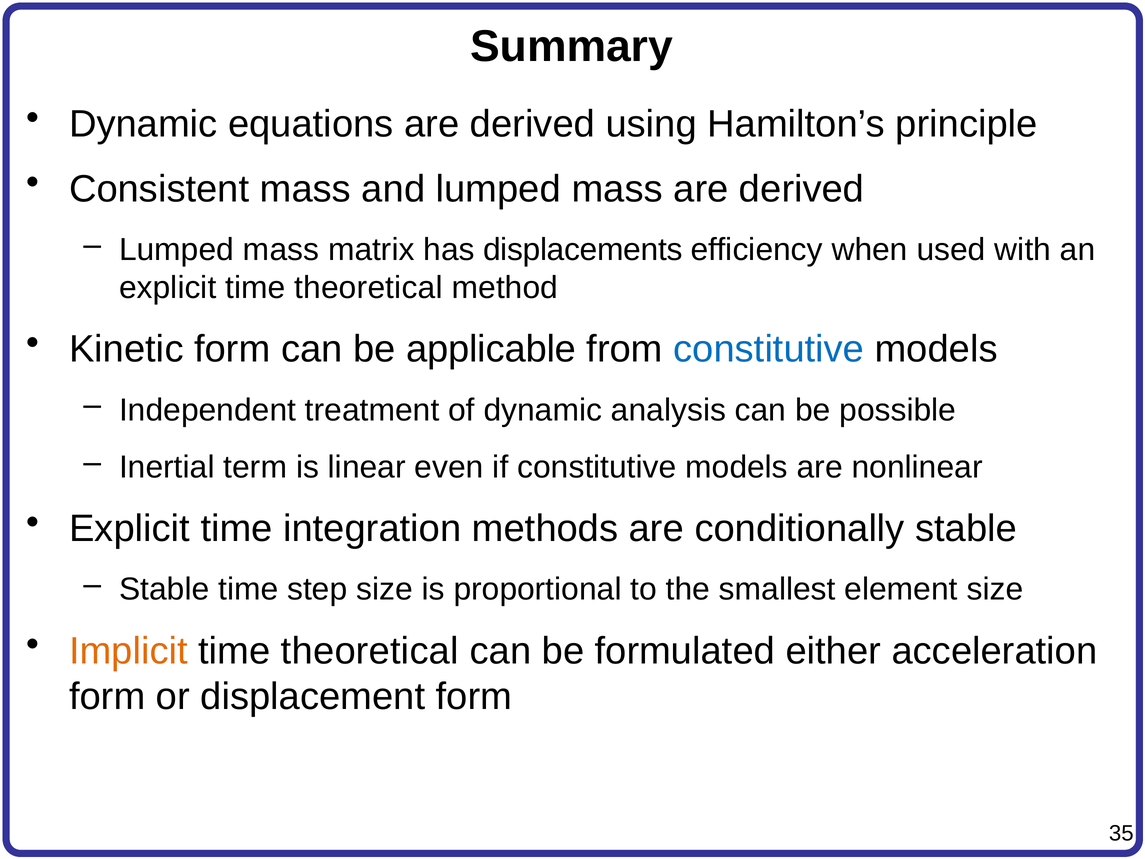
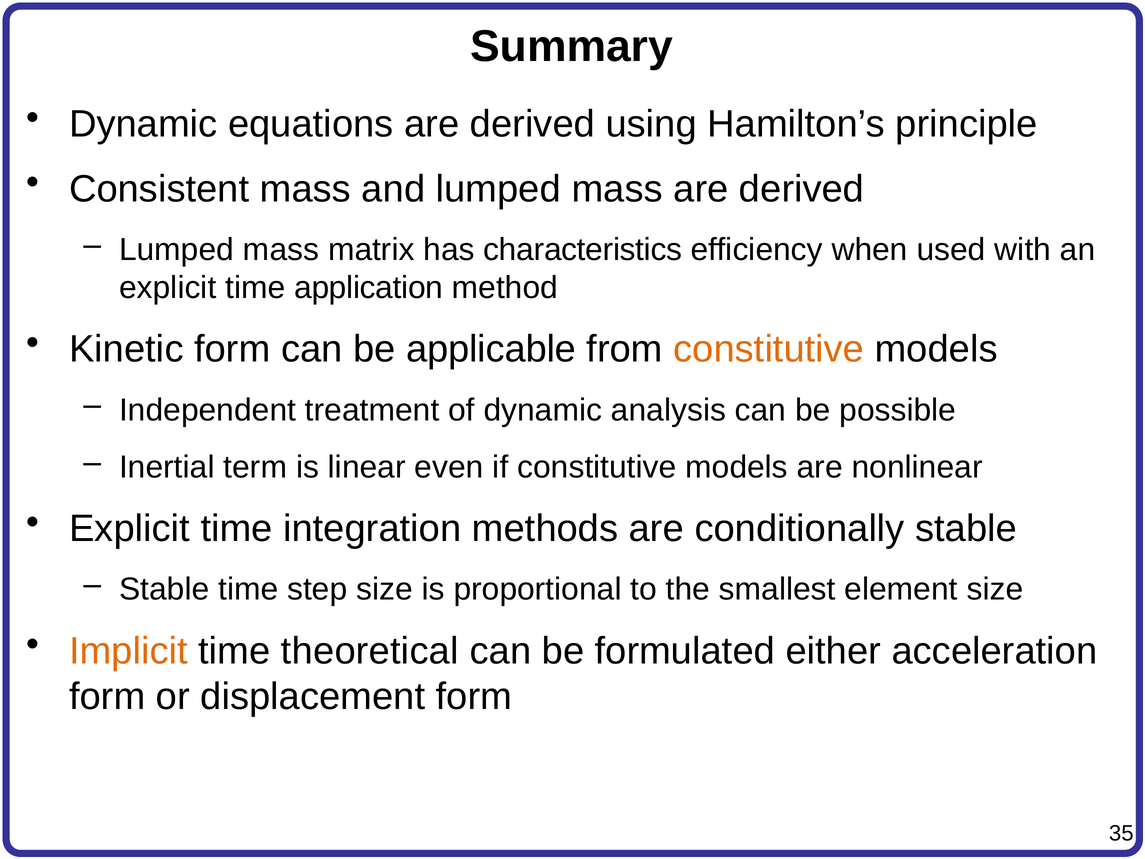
displacements: displacements -> characteristics (583, 250)
explicit time theoretical: theoretical -> application (369, 288)
constitutive colour: blue -> orange (769, 349)
